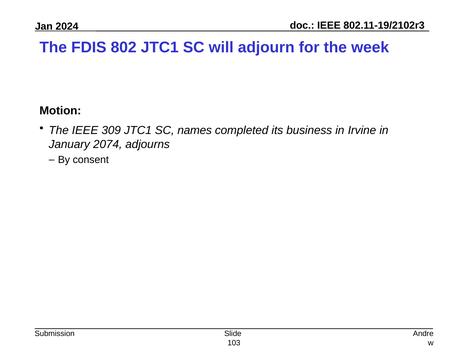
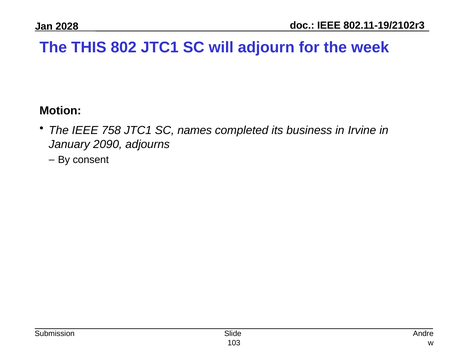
2024: 2024 -> 2028 (67, 26)
FDIS: FDIS -> THIS (89, 48)
309: 309 -> 758 (111, 130)
2074: 2074 -> 2090 (108, 144)
